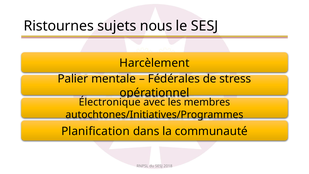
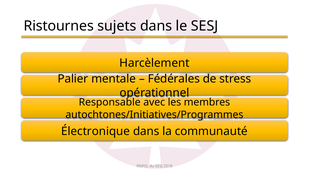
sujets nous: nous -> dans (156, 26)
Électronique: Électronique -> Responsable (110, 102)
Planification: Planification -> Électronique (96, 131)
